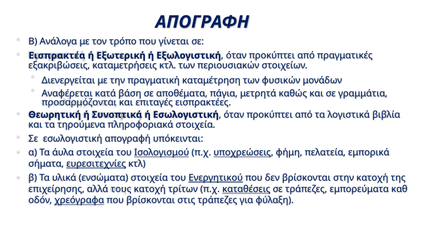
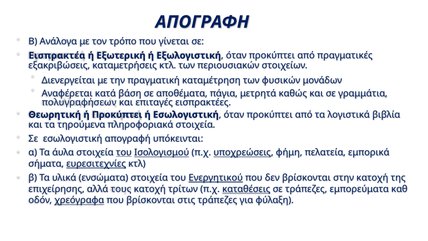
προσαρμόζονται: προσαρμόζονται -> πολυγραφήσεων (79, 102)
ή Συνοπτικά: Συνοπτικά -> Προκύπτει (117, 115)
του underline: none -> present (124, 152)
